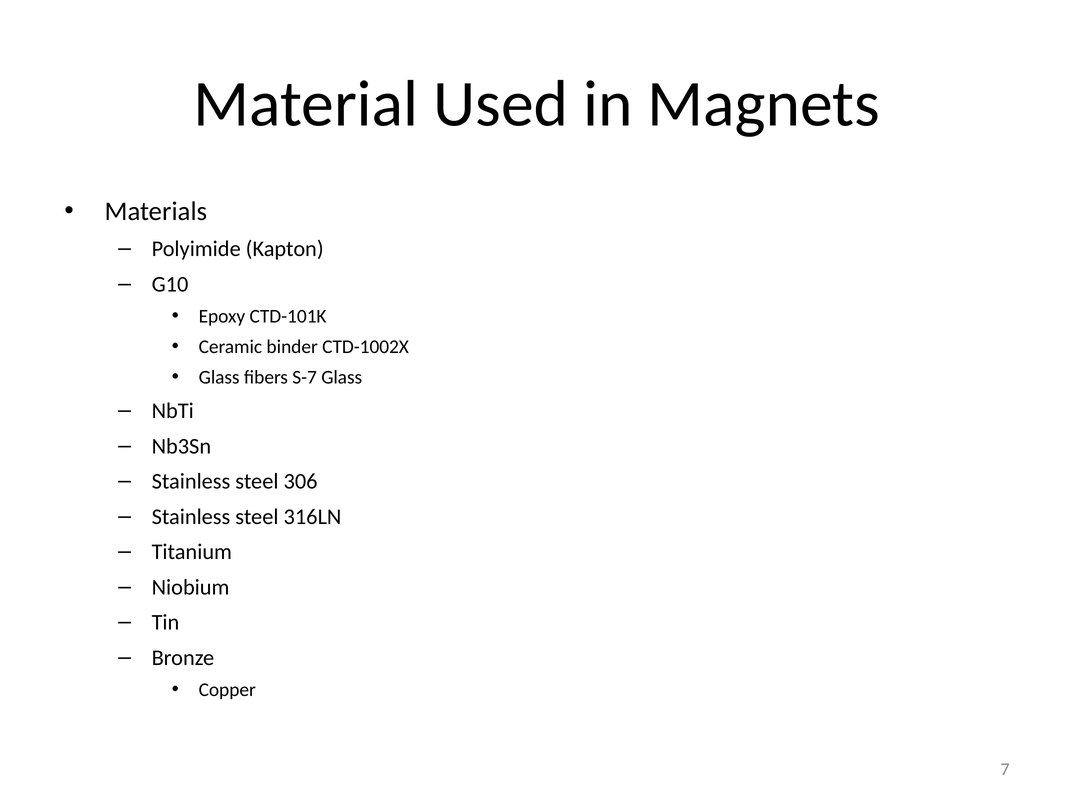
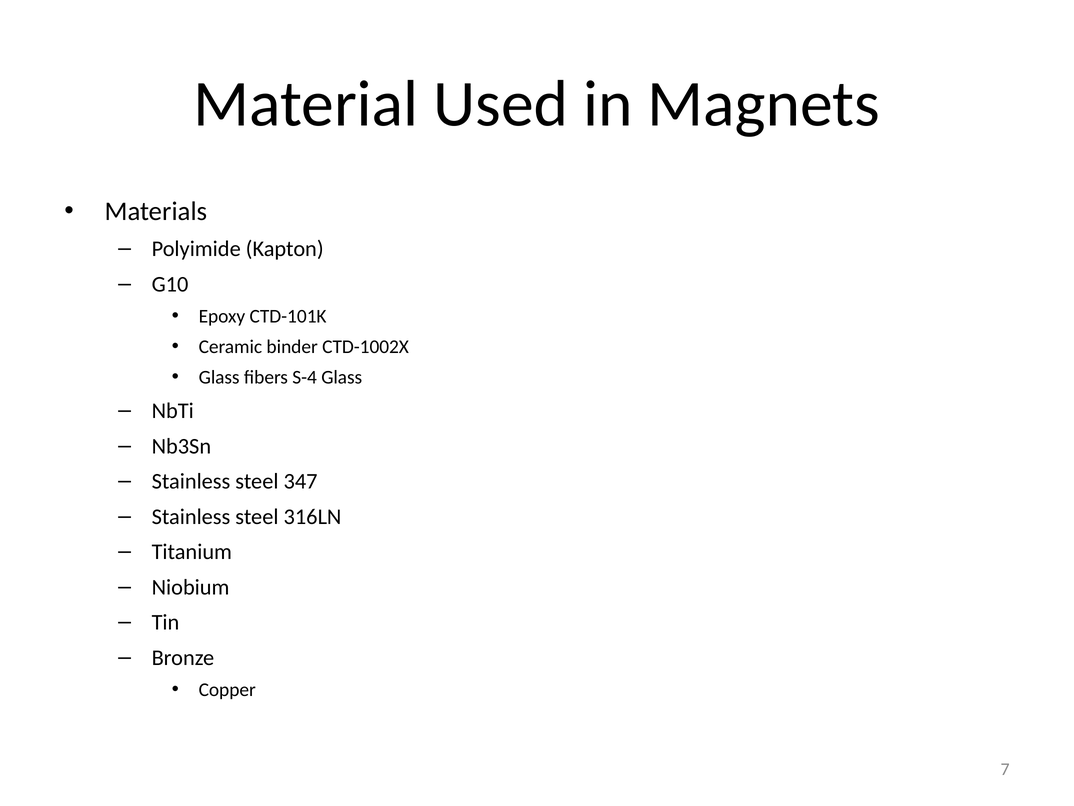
S-7: S-7 -> S-4 (305, 377)
306: 306 -> 347 (301, 481)
